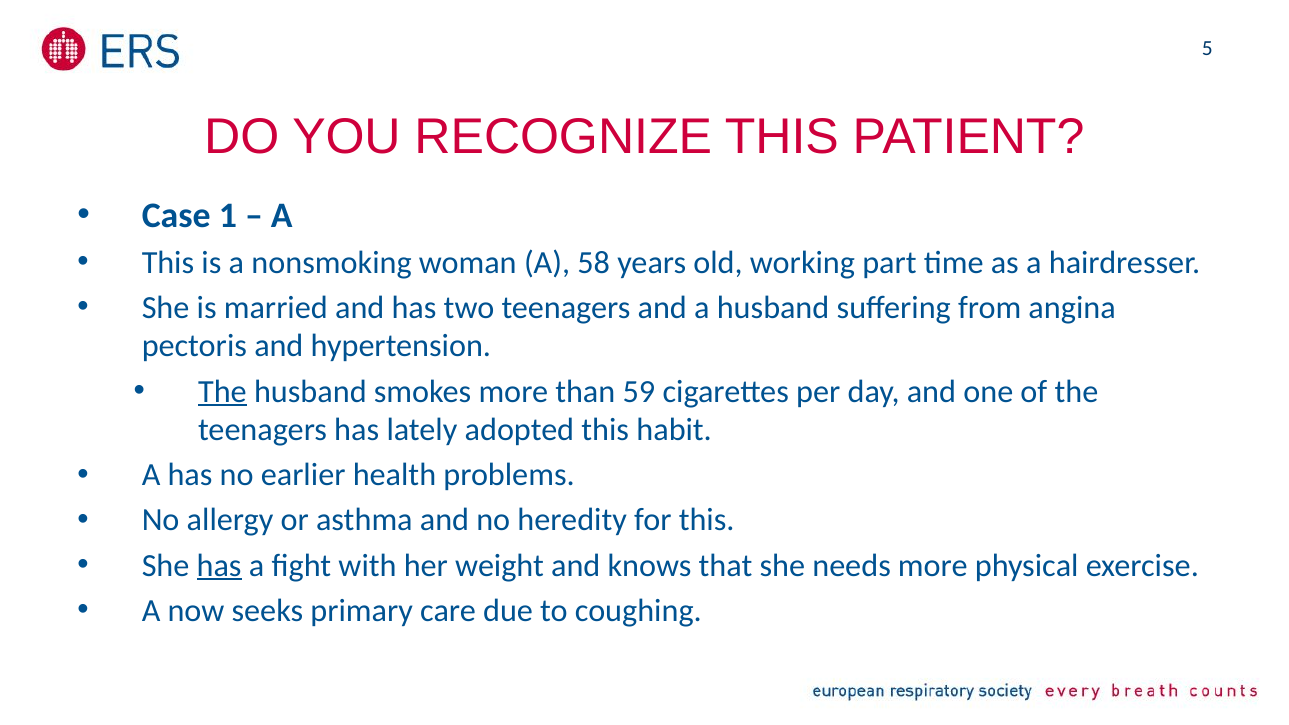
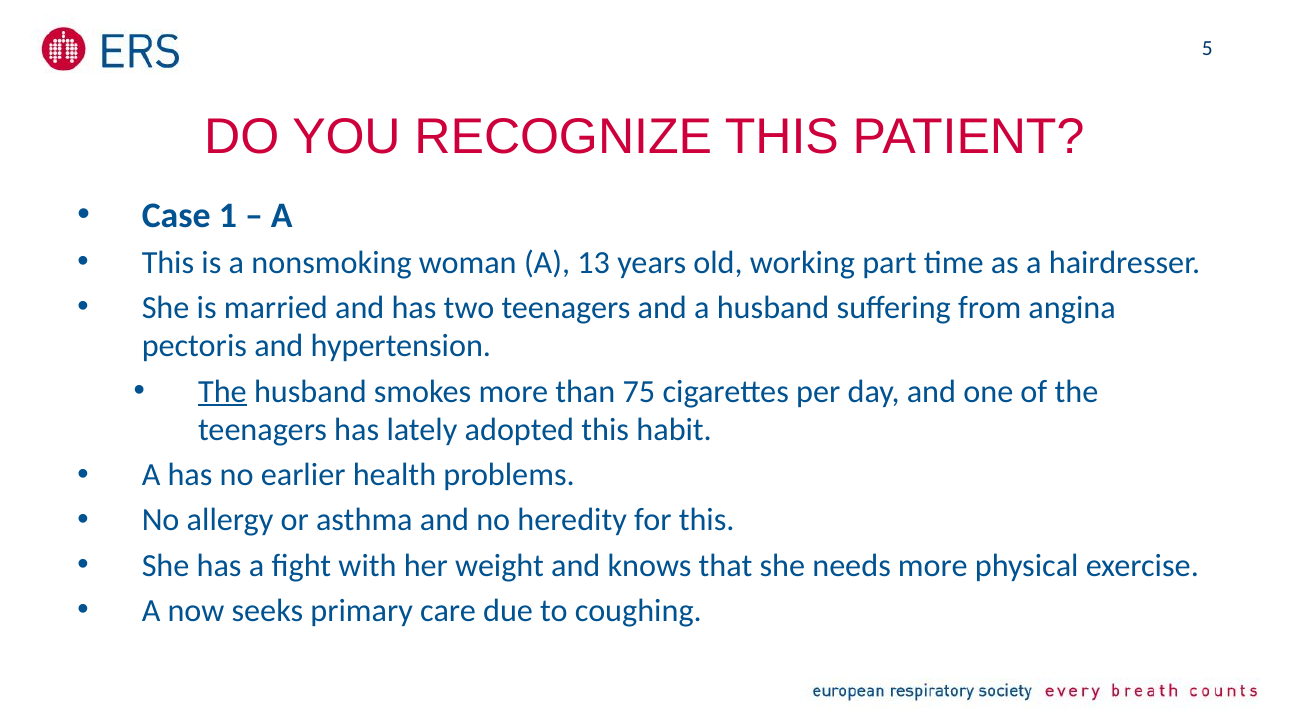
58: 58 -> 13 (594, 263)
59: 59 -> 75 (639, 391)
has underline: present -> none (219, 566)
